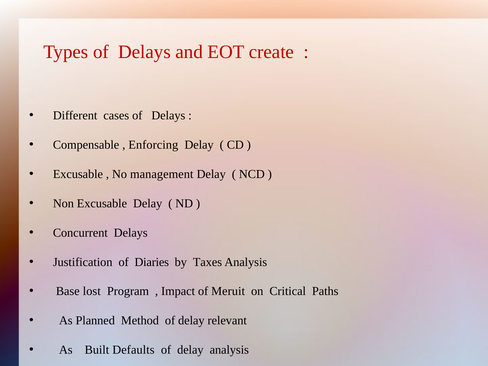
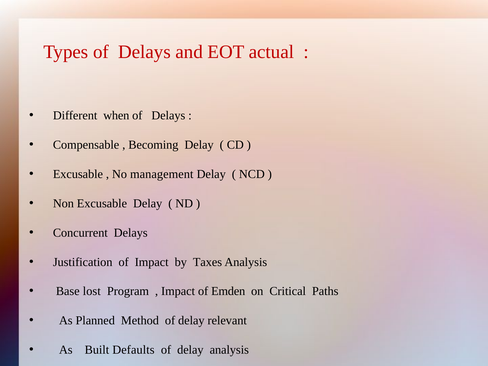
create: create -> actual (271, 52)
cases: cases -> when (116, 116)
Enforcing: Enforcing -> Becoming (153, 145)
of Diaries: Diaries -> Impact (152, 262)
Meruit: Meruit -> Emden (228, 291)
